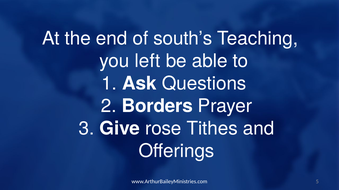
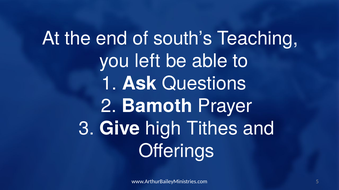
Borders: Borders -> Bamoth (157, 106)
rose: rose -> high (163, 129)
